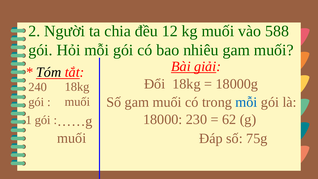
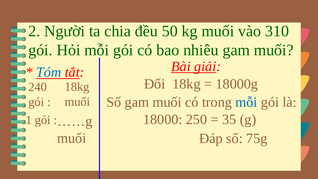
12: 12 -> 50 (170, 31)
588: 588 -> 310 (277, 31)
Tóm colour: black -> blue (49, 72)
230: 230 -> 250 (196, 119)
62: 62 -> 35 (229, 119)
